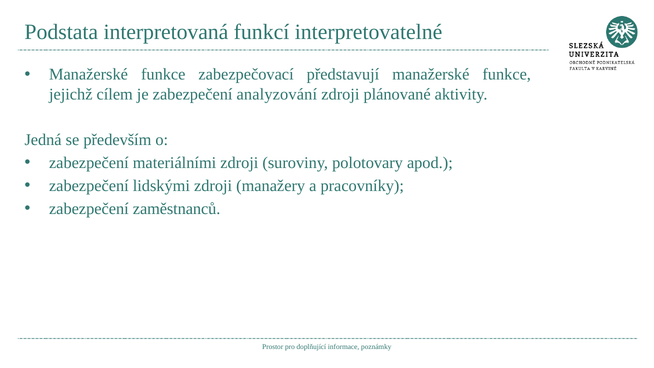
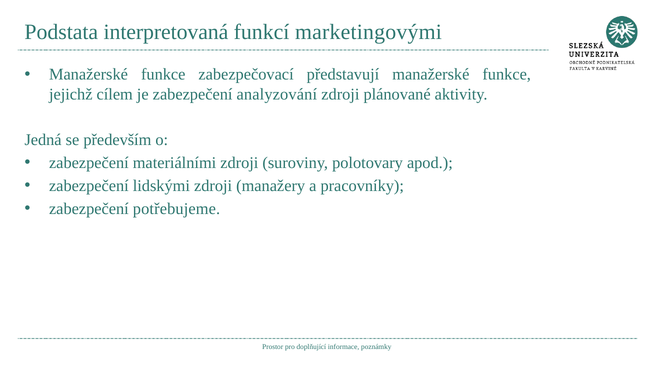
interpretovatelné: interpretovatelné -> marketingovými (368, 32)
zaměstnanců: zaměstnanců -> potřebujeme (177, 209)
